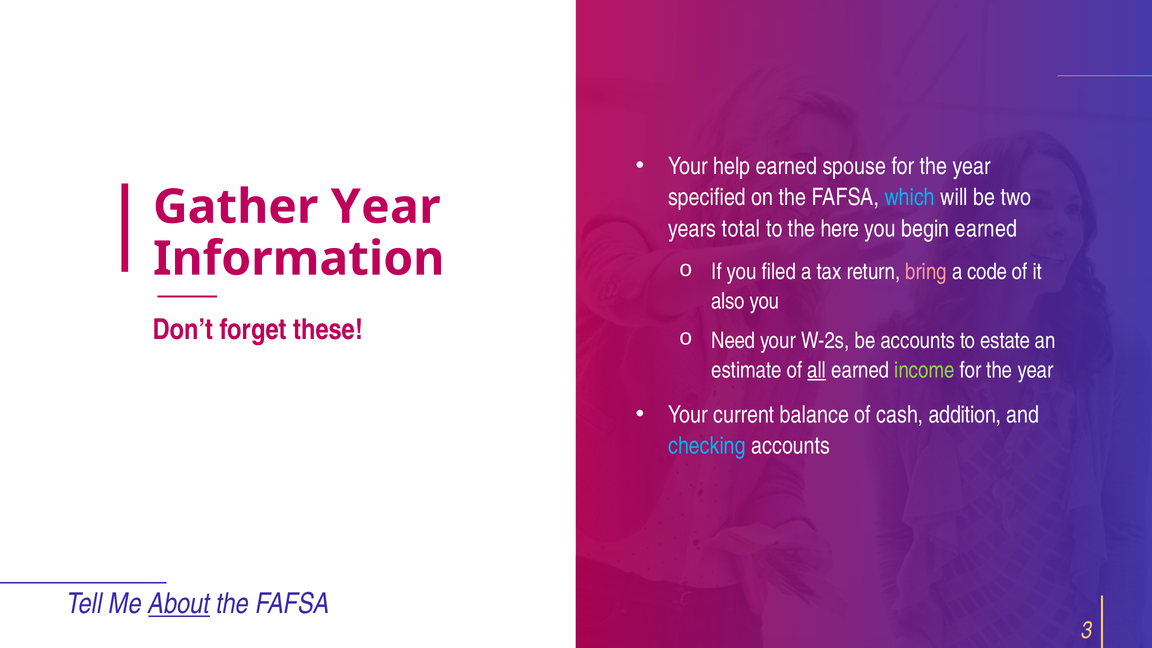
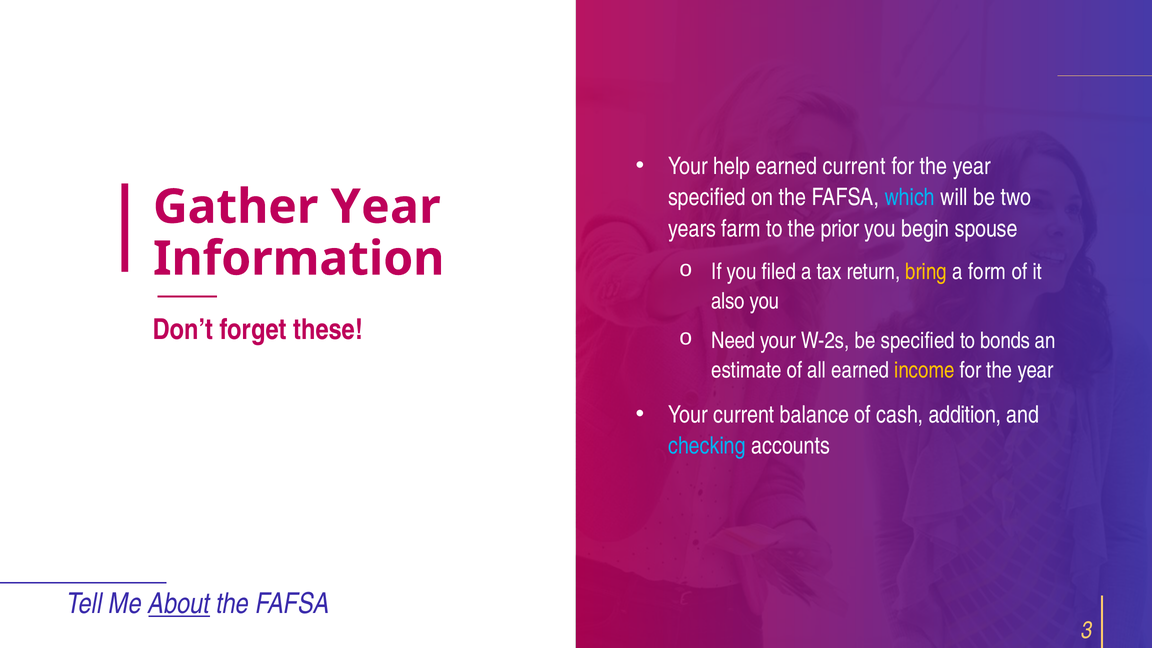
earned spouse: spouse -> current (854, 166)
total: total -> farm (741, 229)
here: here -> prior (840, 229)
begin earned: earned -> spouse (986, 229)
bring colour: pink -> yellow (926, 272)
code: code -> form (987, 272)
be accounts: accounts -> specified (918, 341)
estate: estate -> bonds (1005, 341)
all underline: present -> none (817, 370)
income colour: light green -> yellow (925, 370)
